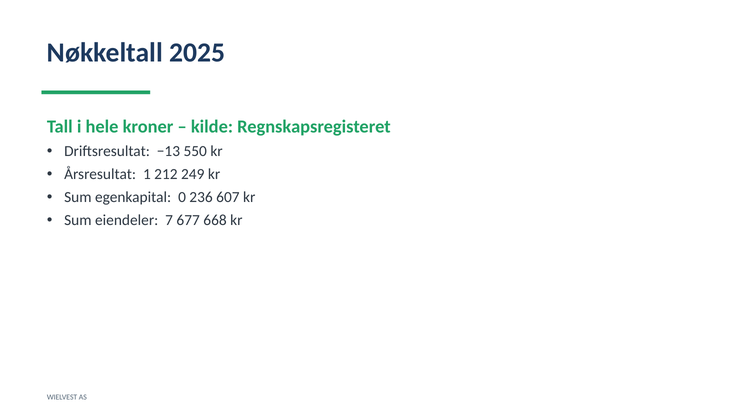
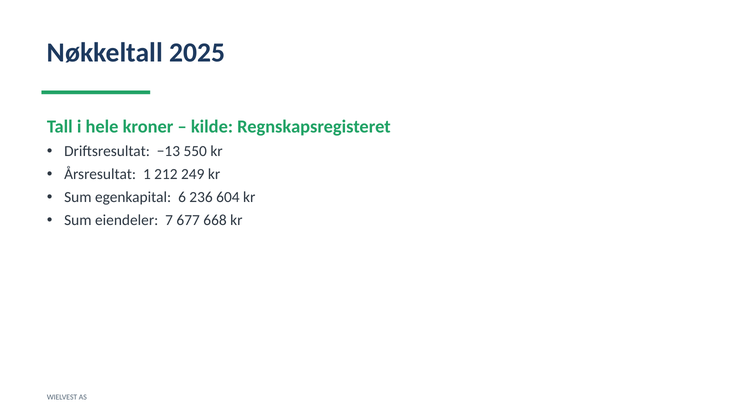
0: 0 -> 6 (182, 198)
607: 607 -> 604 (228, 198)
